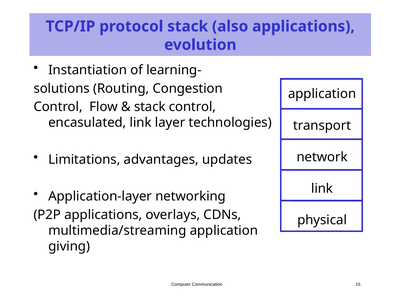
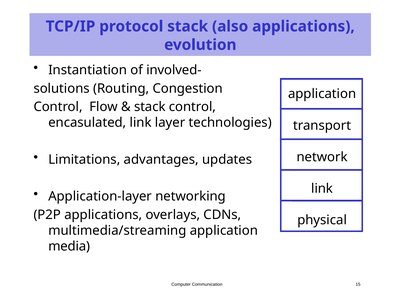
learning-: learning- -> involved- (174, 70)
giving: giving -> media (69, 246)
